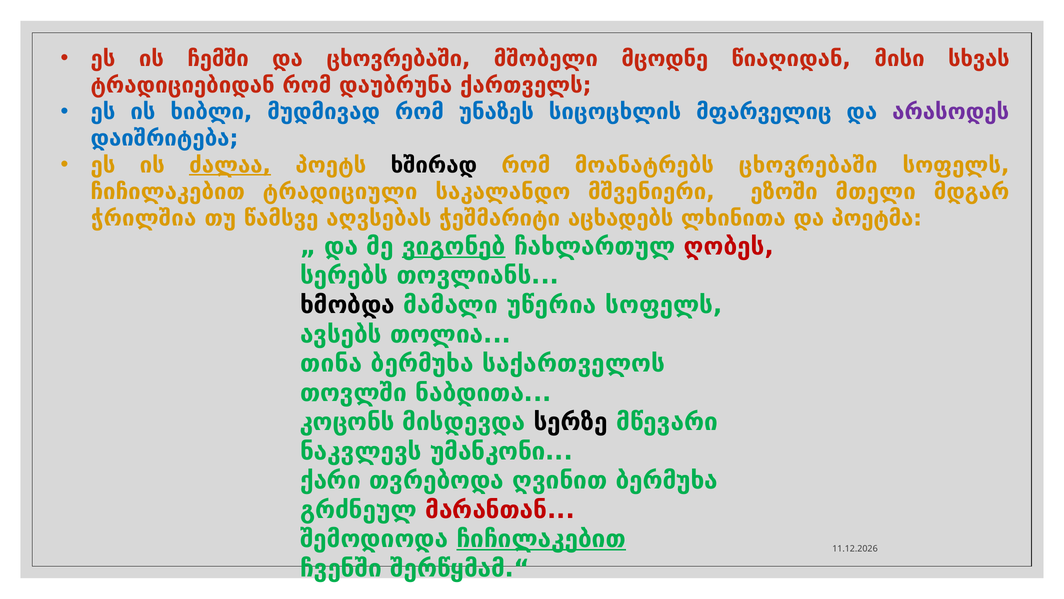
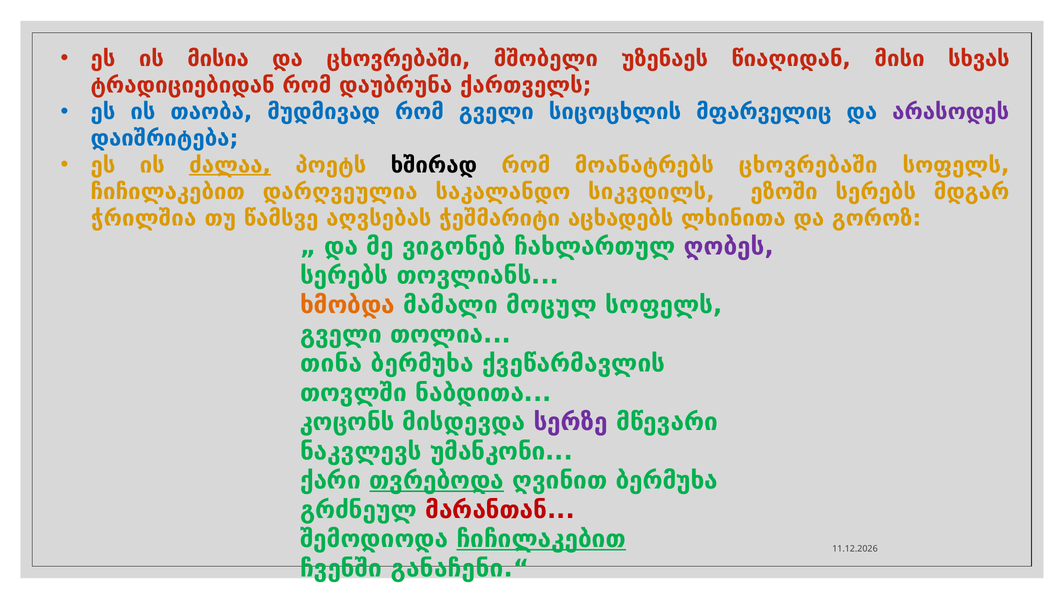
ჩემში: ჩემში -> მისია (218, 59)
მცოდნე: მცოდნე -> უზენაეს (665, 59)
ხიბლი: ხიბლი -> თაობა (211, 112)
რომ უნაზეს: უნაზეს -> გველი (496, 112)
ტრადიციული: ტრადიციული -> დარღვეულია (340, 192)
მშვენიერი: მშვენიერი -> სიკვდილს (651, 192)
ეზოში მთელი: მთელი -> სერებს (876, 192)
პოეტმა: პოეტმა -> გოროზ (877, 218)
ვიგონებ underline: present -> none (454, 246)
ღობეს colour: red -> purple (729, 246)
ხმობდა colour: black -> orange (347, 305)
უწერია: უწერია -> მოცულ (552, 305)
ავსებს: ავსებს -> გველი (341, 334)
საქართველოს: საქართველოს -> ქვეწარმავლის (574, 363)
სერზე colour: black -> purple (571, 422)
თვრებოდა underline: none -> present (437, 480)
შერწყმამ.“: შერწყმამ.“ -> განაჩენი.“ (460, 568)
